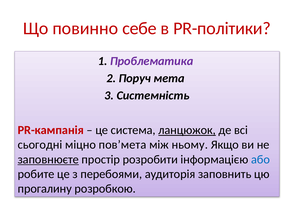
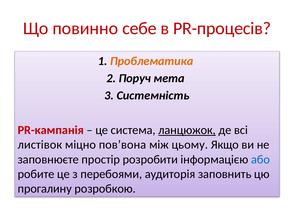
PR-політики: PR-політики -> PR-процесів (222, 28)
Проблематика colour: purple -> orange (152, 61)
сьогодні: сьогодні -> листівок (40, 145)
пов’мета: пов’мета -> пов’вона (123, 145)
ньому: ньому -> цьому (190, 145)
заповнюєте underline: present -> none (48, 160)
